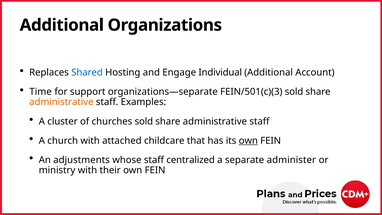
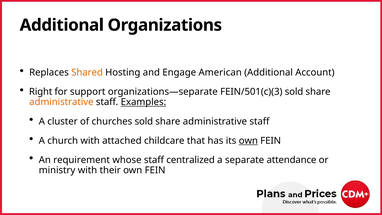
Shared colour: blue -> orange (87, 72)
Individual: Individual -> American (220, 72)
Time: Time -> Right (41, 92)
Examples underline: none -> present (143, 102)
adjustments: adjustments -> requirement (82, 160)
administer: administer -> attendance (291, 160)
